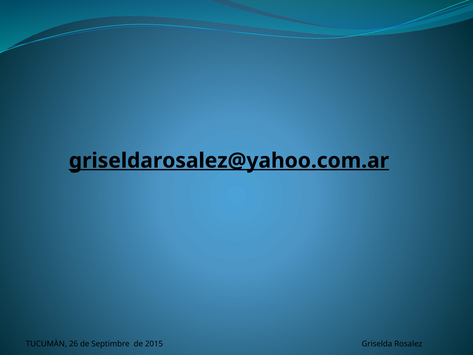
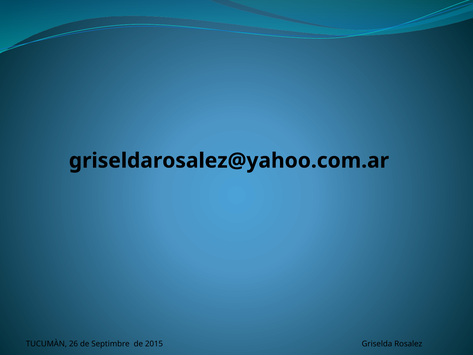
griseldarosalez@yahoo.com.ar underline: present -> none (229, 161)
